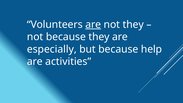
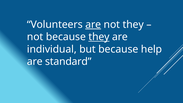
they underline: none -> present (99, 37)
especially: especially -> individual (52, 49)
activities: activities -> standard (68, 62)
